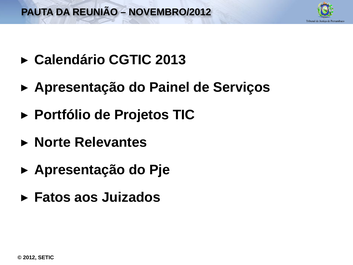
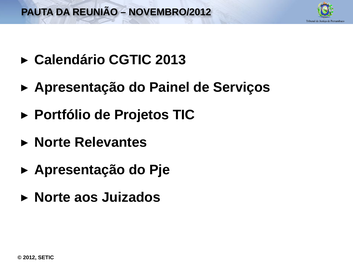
Fatos: Fatos -> Norte (53, 197)
